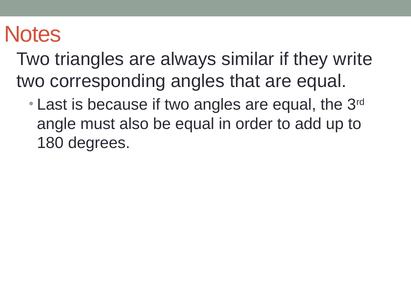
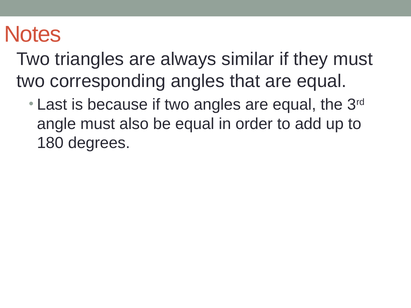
they write: write -> must (353, 59)
